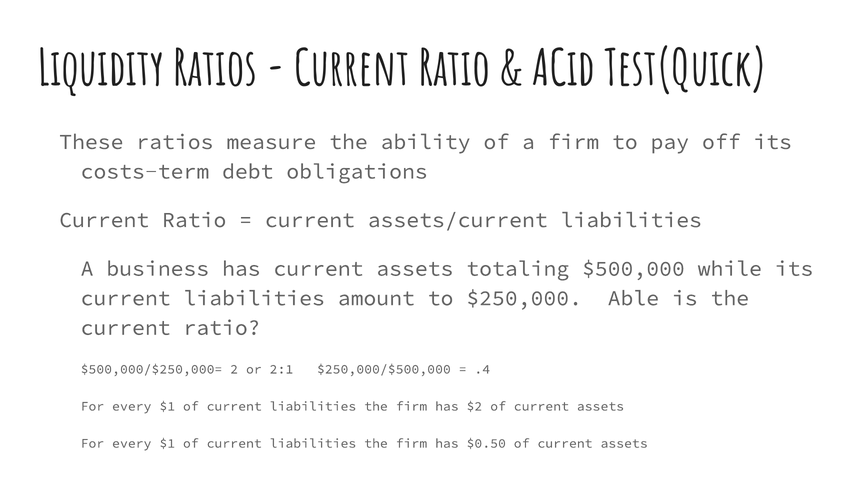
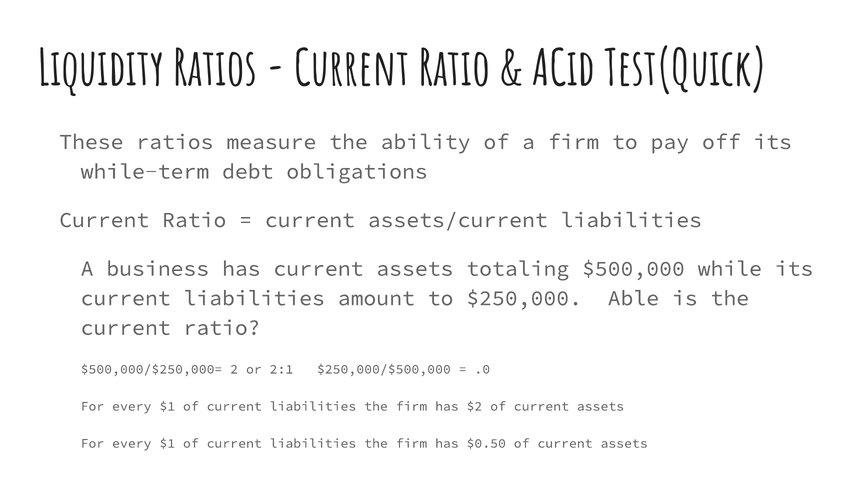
costs-term: costs-term -> while-term (145, 171)
.4: .4 -> .0 (482, 369)
